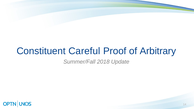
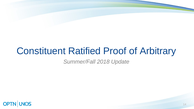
Careful: Careful -> Ratified (84, 51)
